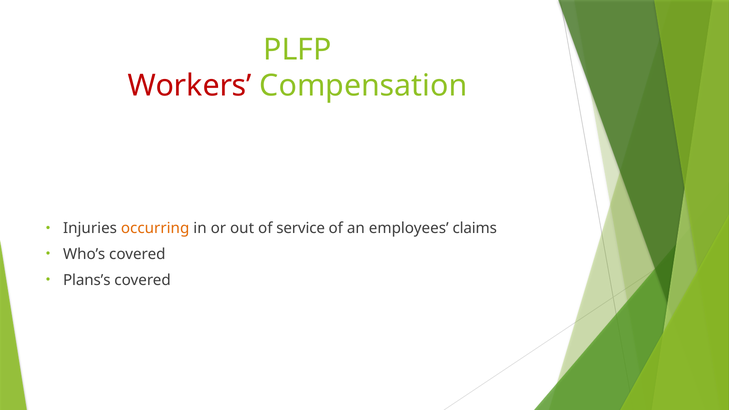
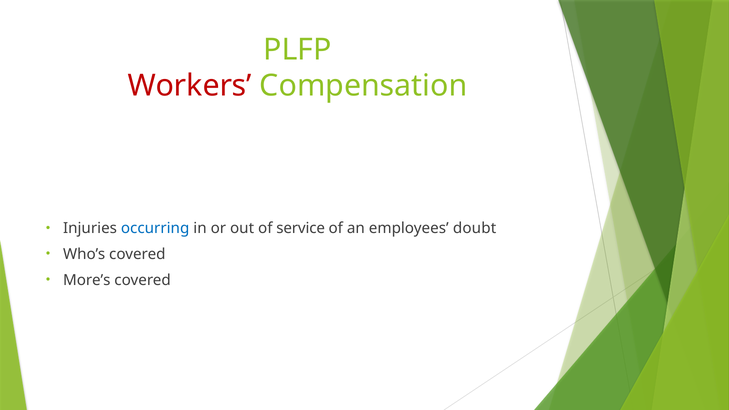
occurring colour: orange -> blue (155, 228)
claims: claims -> doubt (475, 228)
Plans’s: Plans’s -> More’s (87, 280)
